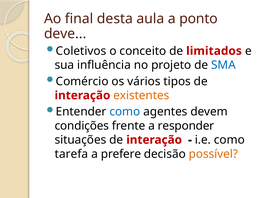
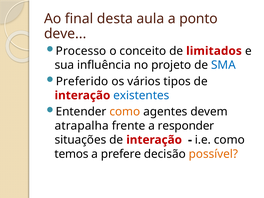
Coletivos: Coletivos -> Processo (81, 51)
Comércio: Comércio -> Preferido (82, 81)
existentes colour: orange -> blue (141, 95)
como colour: blue -> orange (125, 112)
condições: condições -> atrapalha (82, 126)
tarefa: tarefa -> temos (72, 154)
